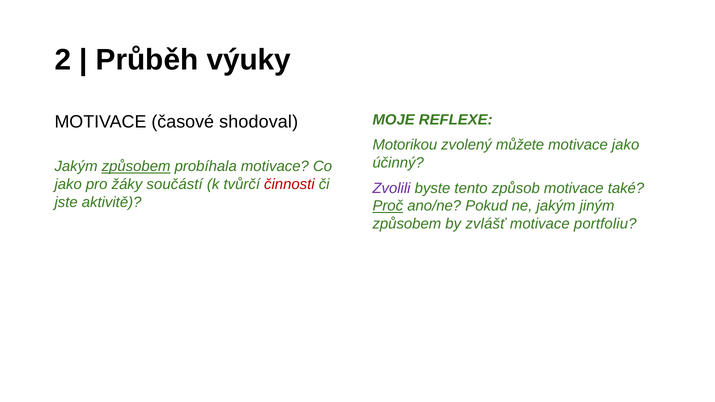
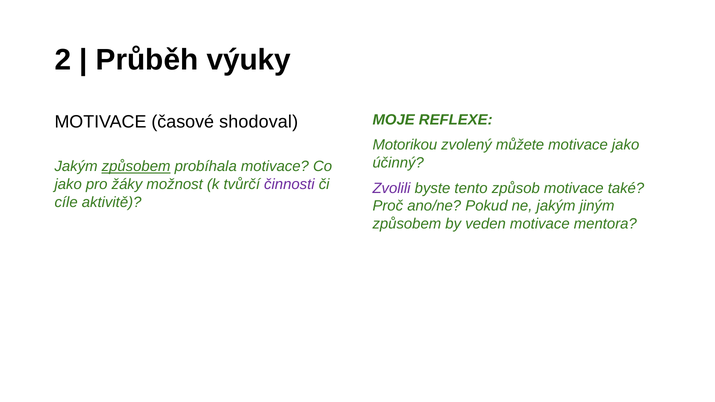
součástí: součástí -> možnost (175, 184)
činnosti colour: red -> purple (289, 184)
jste: jste -> cíle (66, 202)
Proč underline: present -> none (388, 206)
zvlášť: zvlášť -> veden (486, 224)
portfoliu: portfoliu -> mentora (605, 224)
